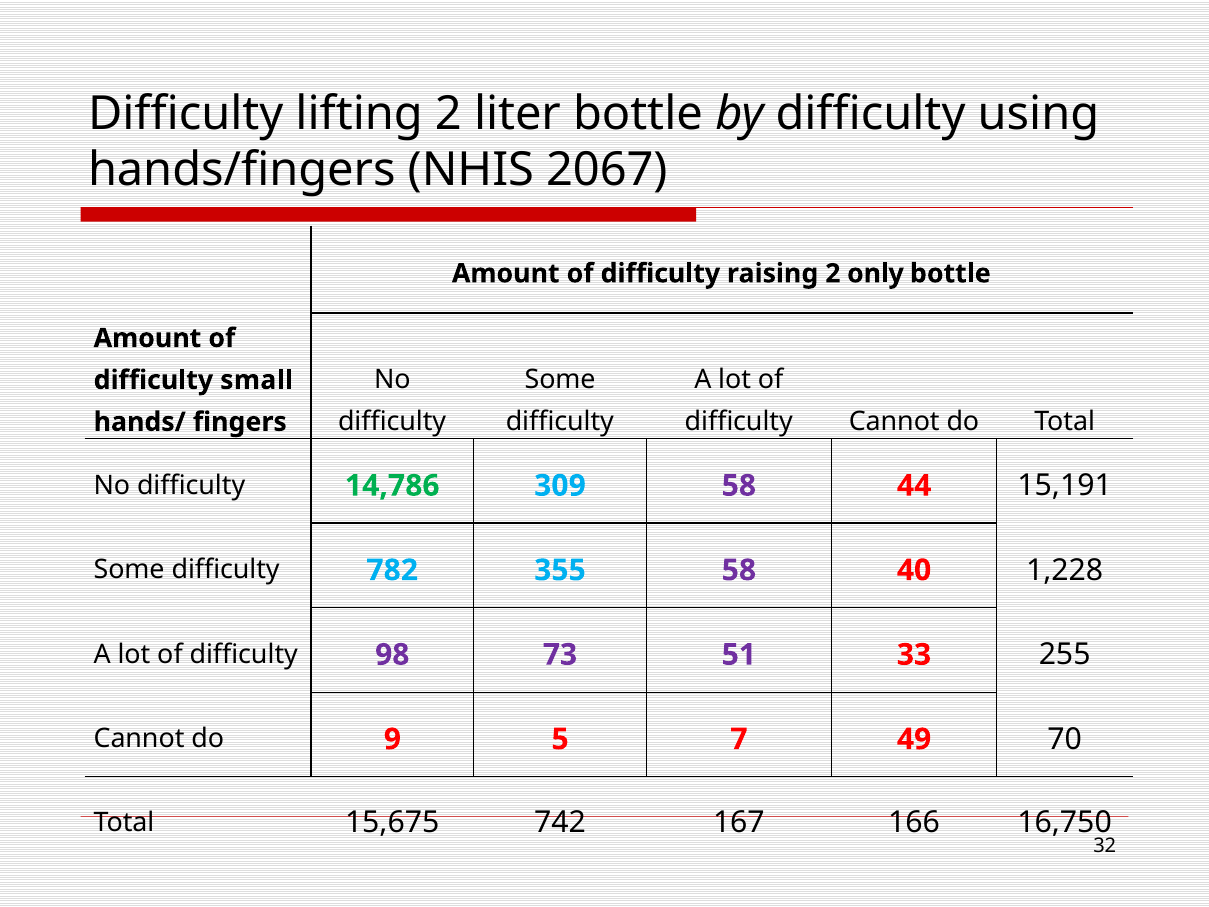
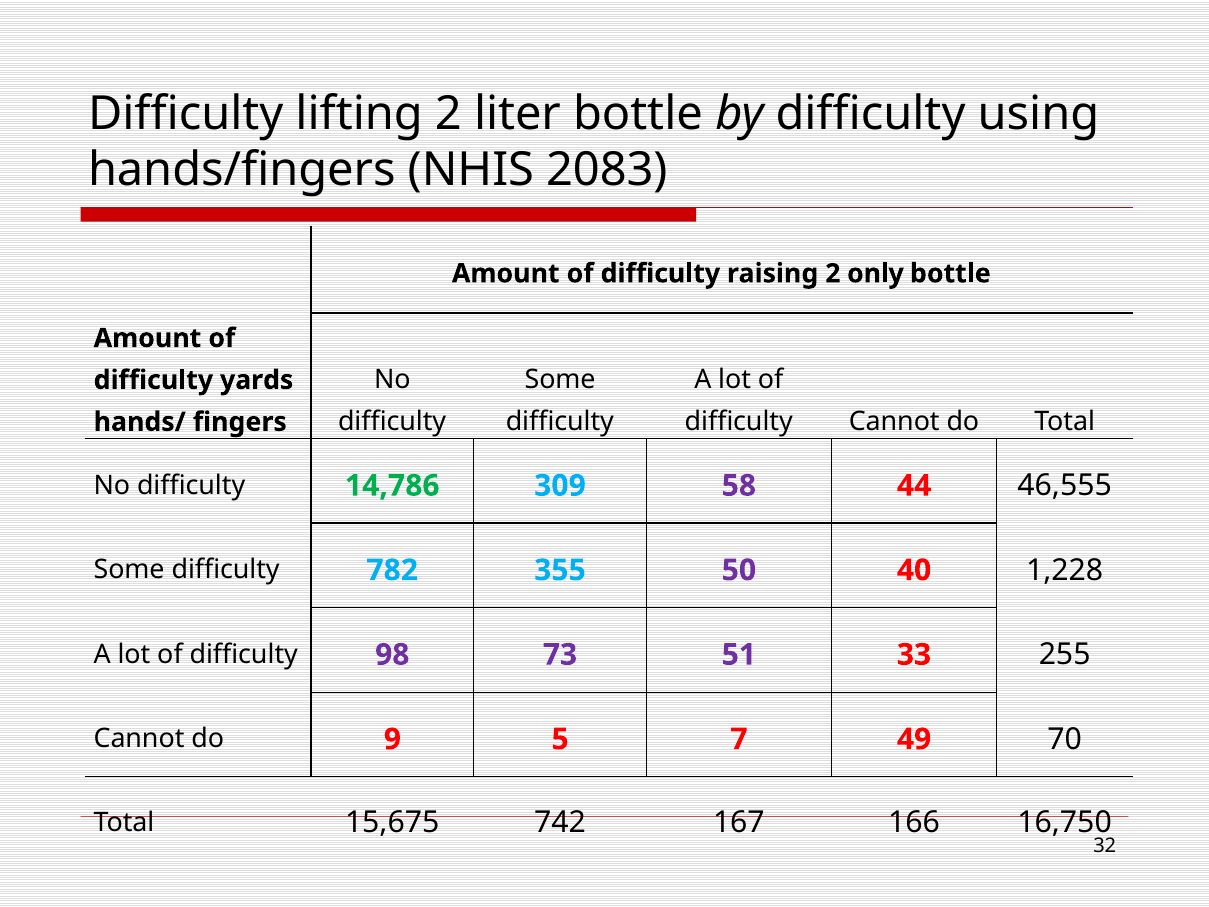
2067: 2067 -> 2083 (607, 170)
small: small -> yards (257, 380)
15,191: 15,191 -> 46,555 (1065, 486)
355 58: 58 -> 50 (739, 570)
